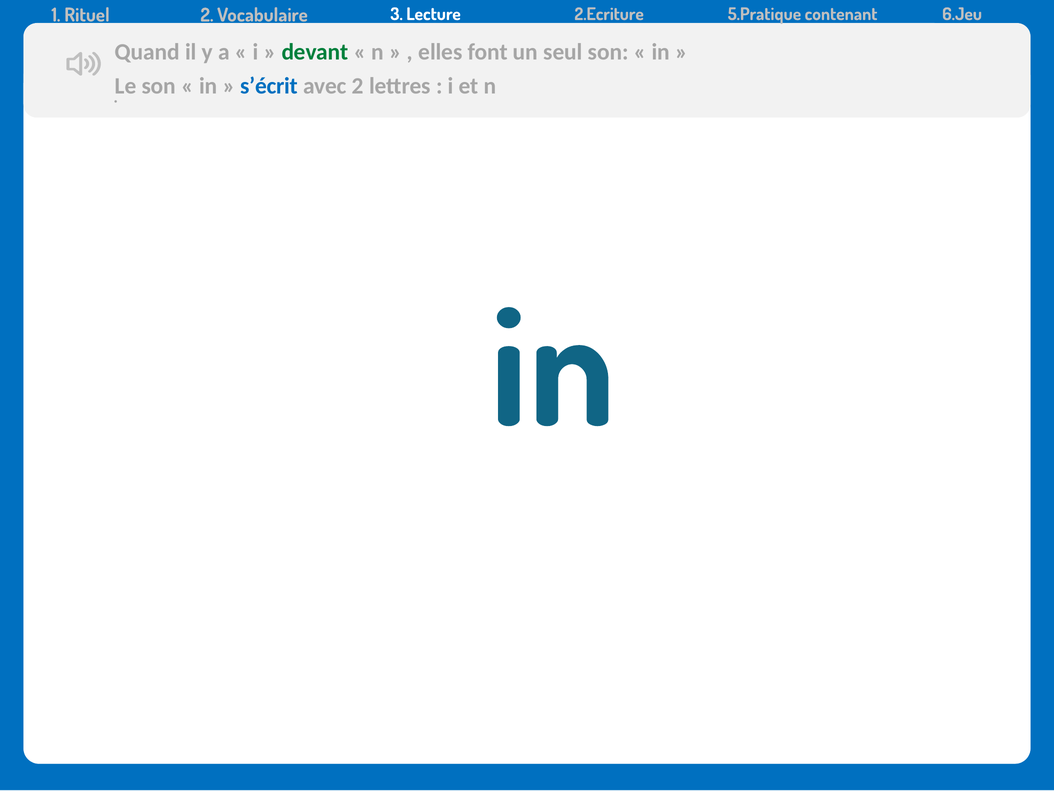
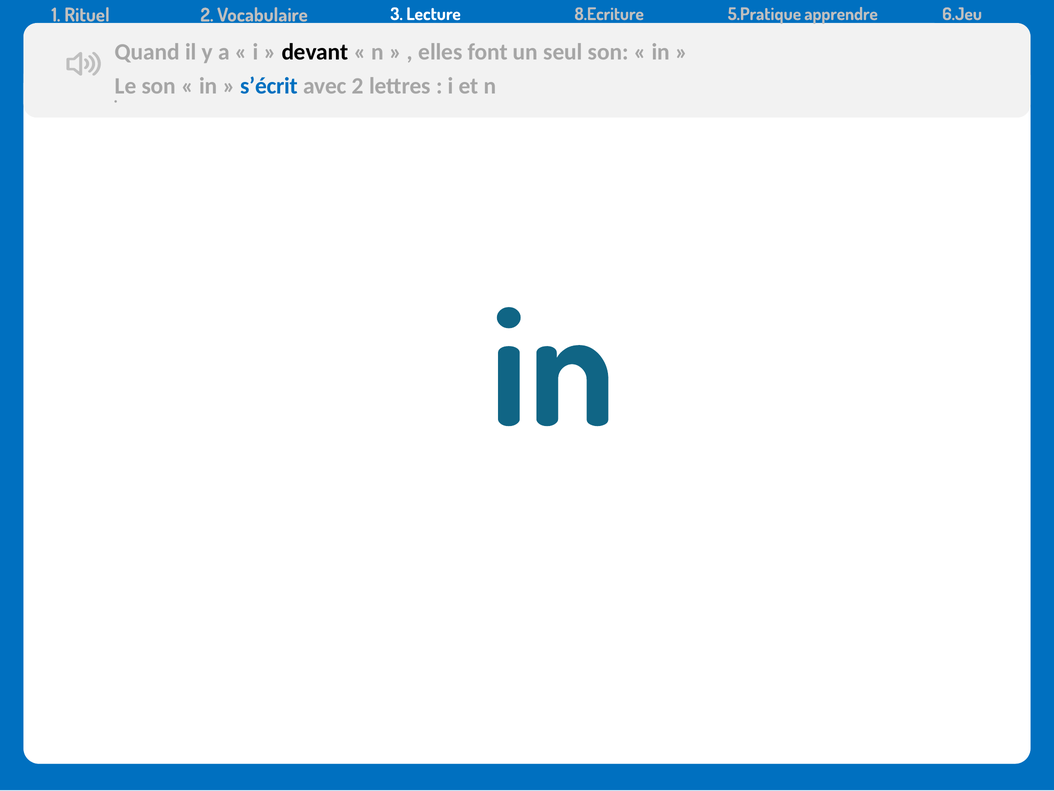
2.Ecriture: 2.Ecriture -> 8.Ecriture (609, 14)
contenant: contenant -> apprendre (841, 14)
devant colour: green -> black (315, 52)
